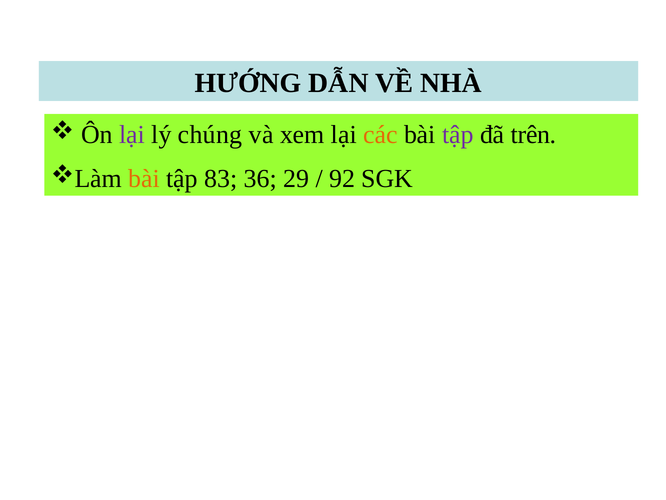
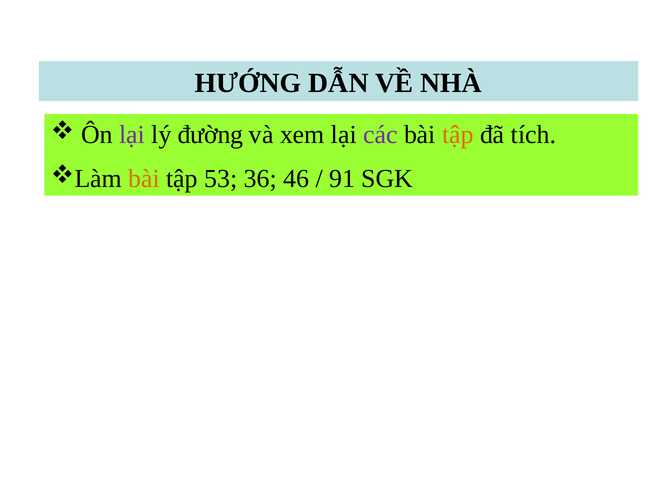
chúng: chúng -> đường (210, 135)
các colour: orange -> purple (380, 135)
tập colour: purple -> orange (458, 135)
trên: trên -> tích (533, 135)
83: 83 -> 53 (221, 179)
29: 29 -> 46 (296, 179)
92: 92 -> 91 (342, 179)
